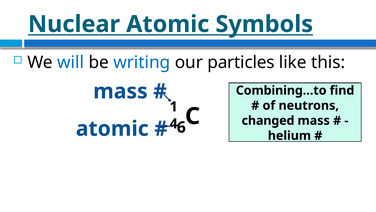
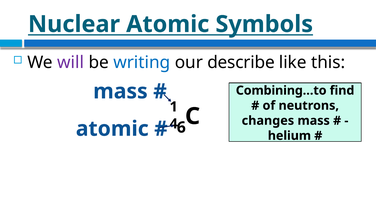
will colour: blue -> purple (71, 62)
particles: particles -> describe (241, 62)
changed: changed -> changes (268, 120)
